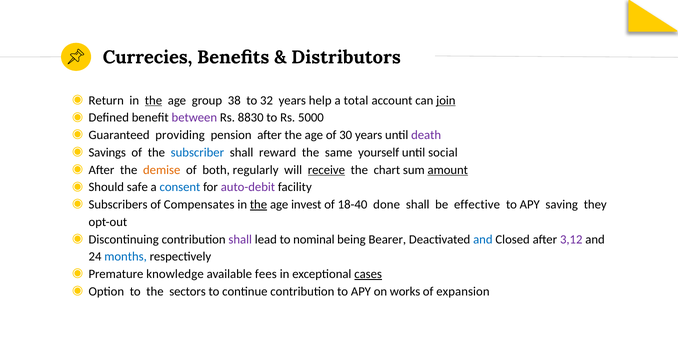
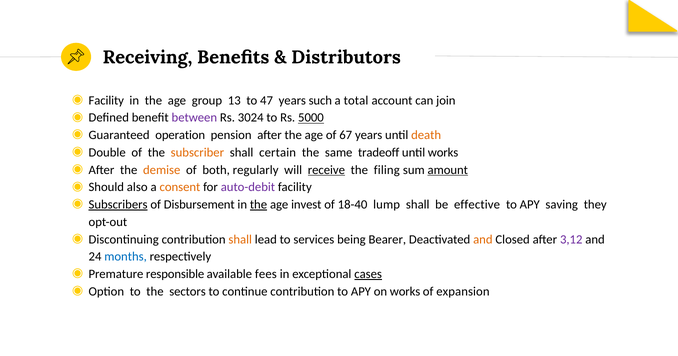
Currecies: Currecies -> Receiving (147, 57)
Return: Return -> Facility (106, 100)
the underline: present -> none (153, 100)
38: 38 -> 13 (234, 100)
32: 32 -> 47 (267, 100)
help: help -> such (320, 100)
join underline: present -> none (446, 100)
8830: 8830 -> 3024 (251, 118)
5000 underline: none -> present (311, 118)
providing: providing -> operation (180, 135)
30: 30 -> 67 (346, 135)
death colour: purple -> orange (426, 135)
Savings: Savings -> Double (107, 152)
subscriber colour: blue -> orange (197, 152)
reward: reward -> certain (278, 152)
yourself: yourself -> tradeoff (379, 152)
until social: social -> works (443, 152)
chart: chart -> filing (387, 170)
safe: safe -> also (137, 187)
consent colour: blue -> orange (180, 187)
Subscribers underline: none -> present (118, 205)
Compensates: Compensates -> Disbursement (199, 205)
done: done -> lump (387, 205)
shall colour: purple -> orange (240, 239)
nominal: nominal -> services (314, 239)
and colour: blue -> orange (483, 239)
knowledge: knowledge -> responsible (175, 274)
